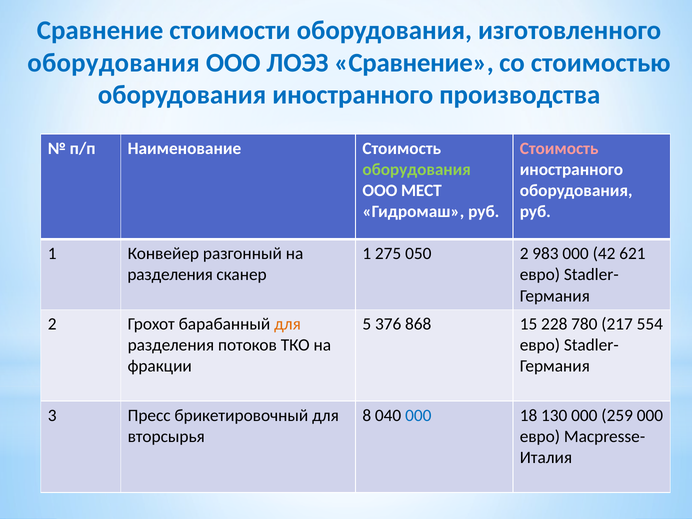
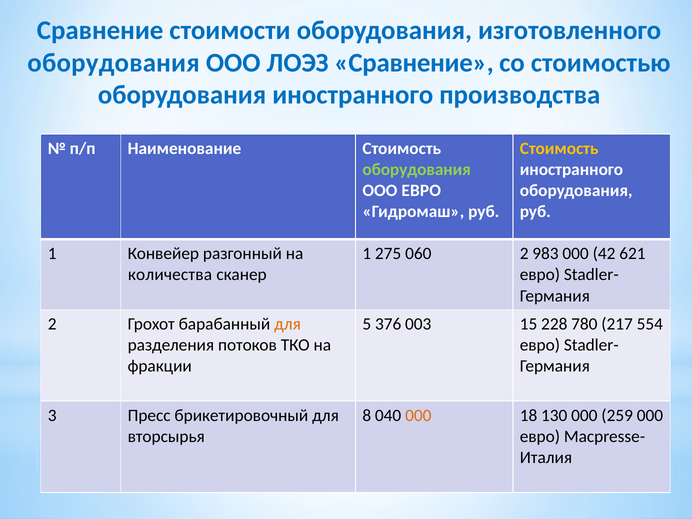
Стоимость colour: pink -> yellow (559, 148)
ООО МЕСТ: МЕСТ -> ЕВРО (421, 191)
050: 050 -> 060 (418, 254)
разделения: разделения -> количества (170, 275)
868: 868 -> 003 (418, 324)
000 colour: blue -> orange (418, 415)
